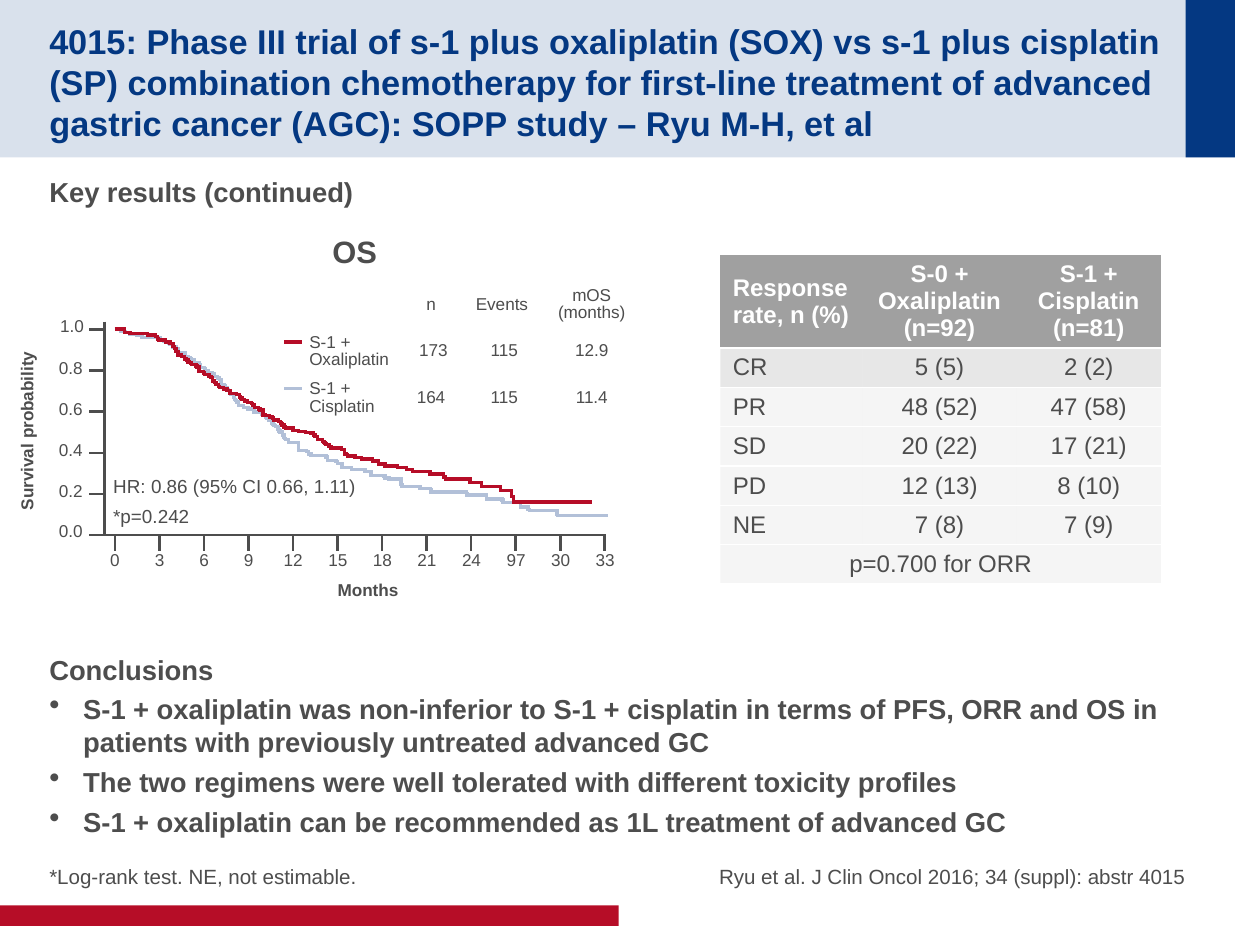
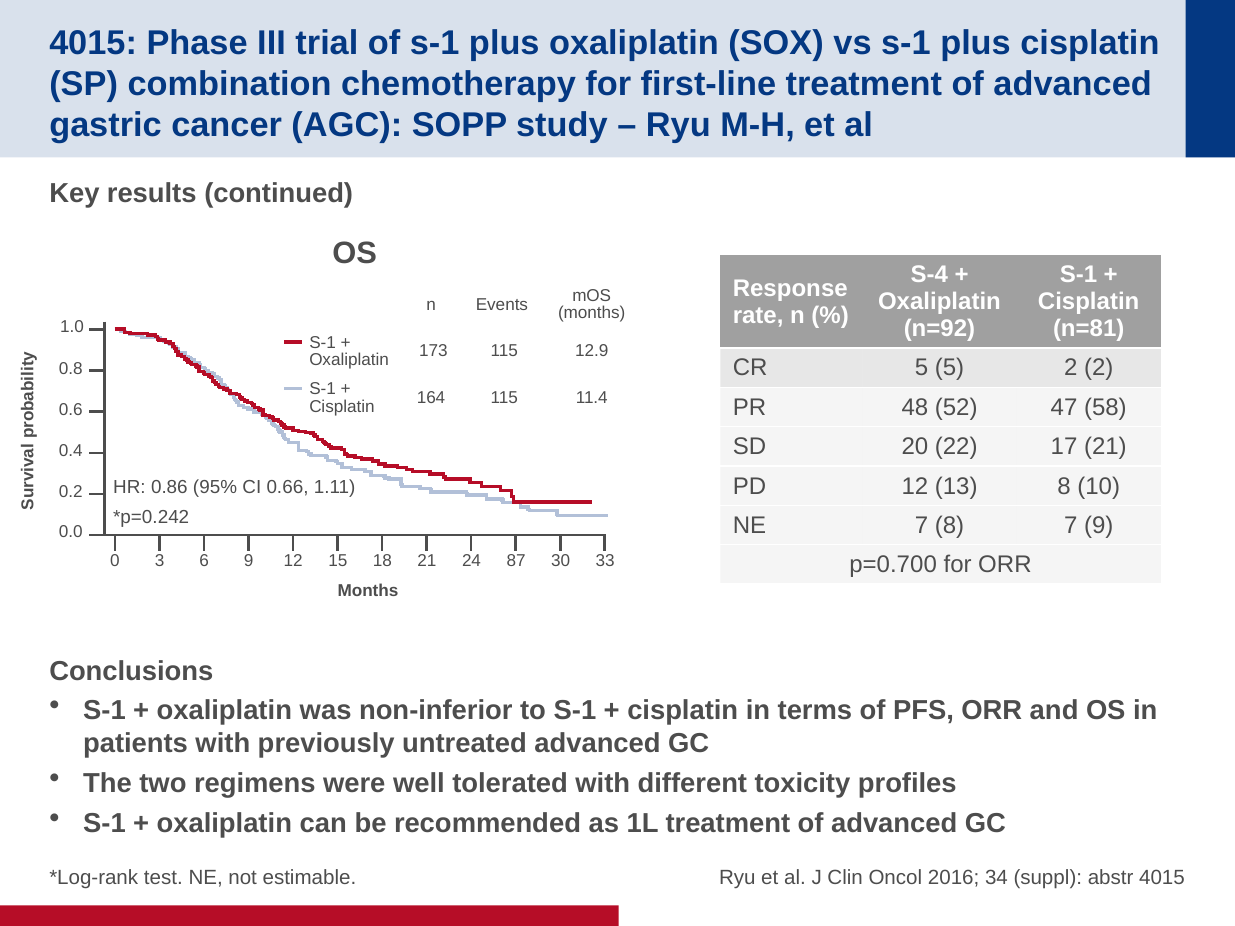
S-0: S-0 -> S-4 (929, 275)
97: 97 -> 87 (516, 560)
